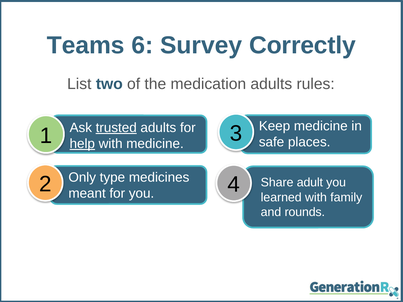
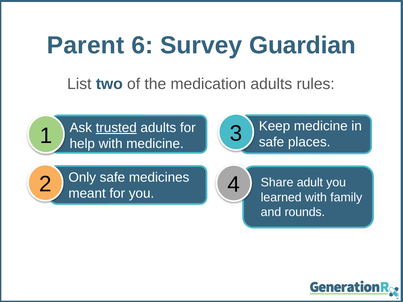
Teams: Teams -> Parent (86, 45)
Correctly: Correctly -> Guardian (303, 45)
help underline: present -> none (82, 144)
Only type: type -> safe (112, 177)
